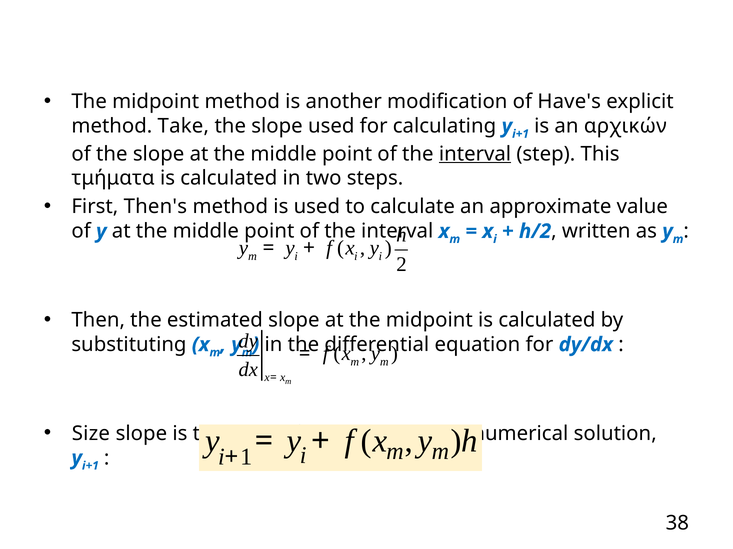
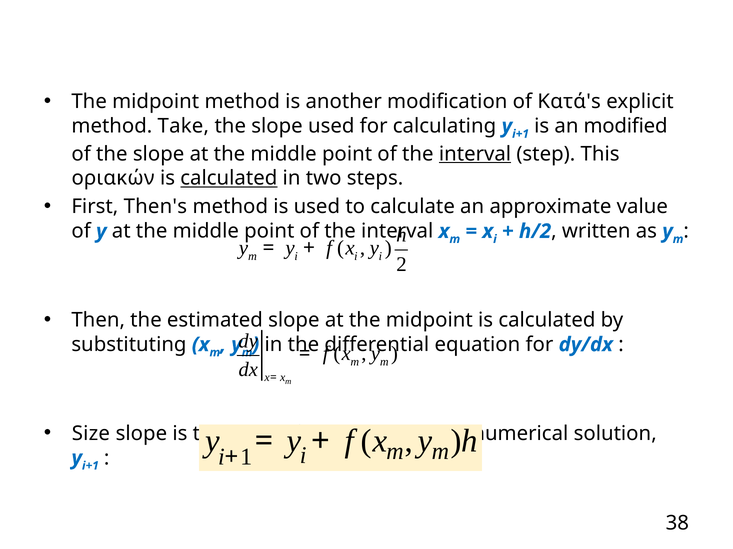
Have's: Have's -> Κατά's (569, 102)
αρχικών: αρχικών -> modified (626, 126)
τμήματα: τμήματα -> οριακών (113, 179)
calculated underline: none -> present (229, 179)
